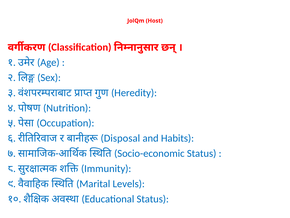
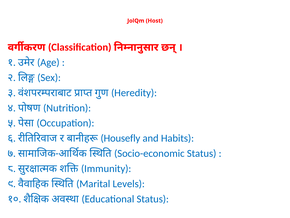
Disposal: Disposal -> Housefly (120, 138)
